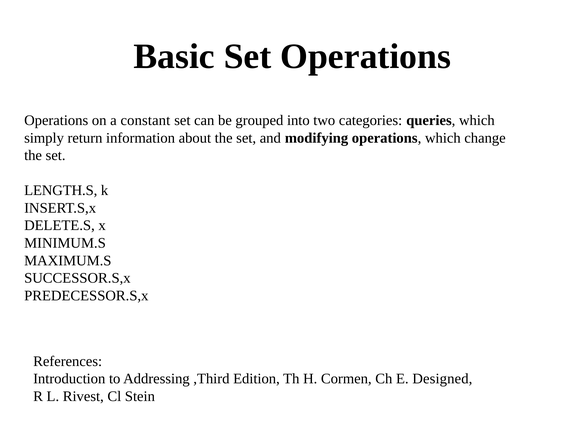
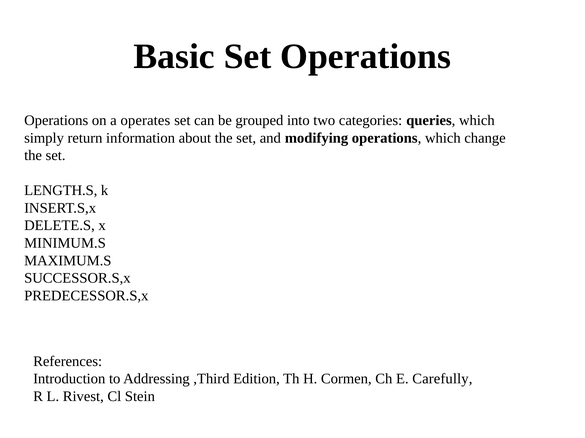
constant: constant -> operates (145, 121)
Designed: Designed -> Carefully (442, 379)
